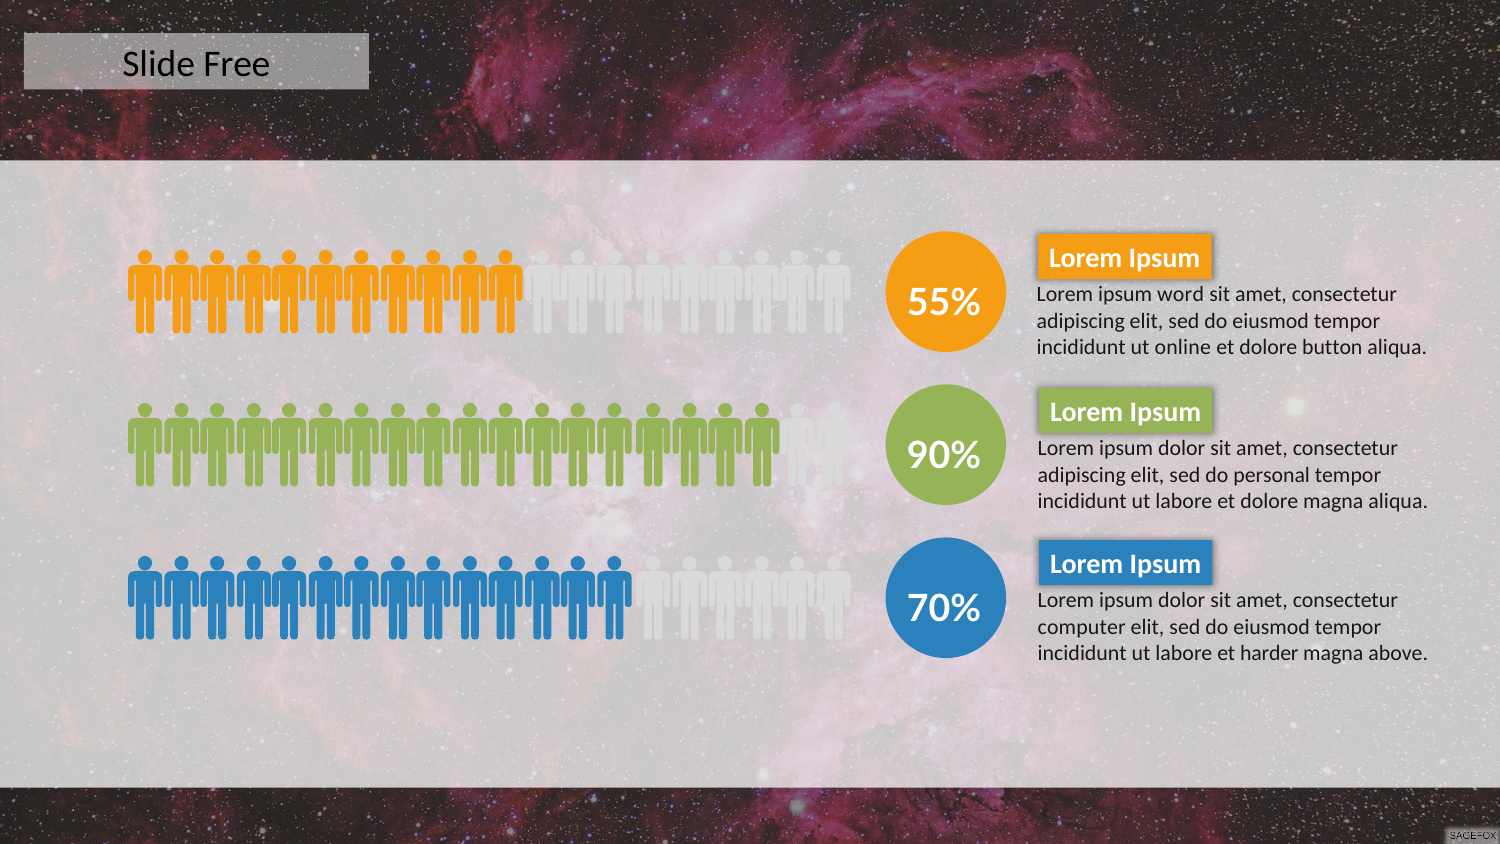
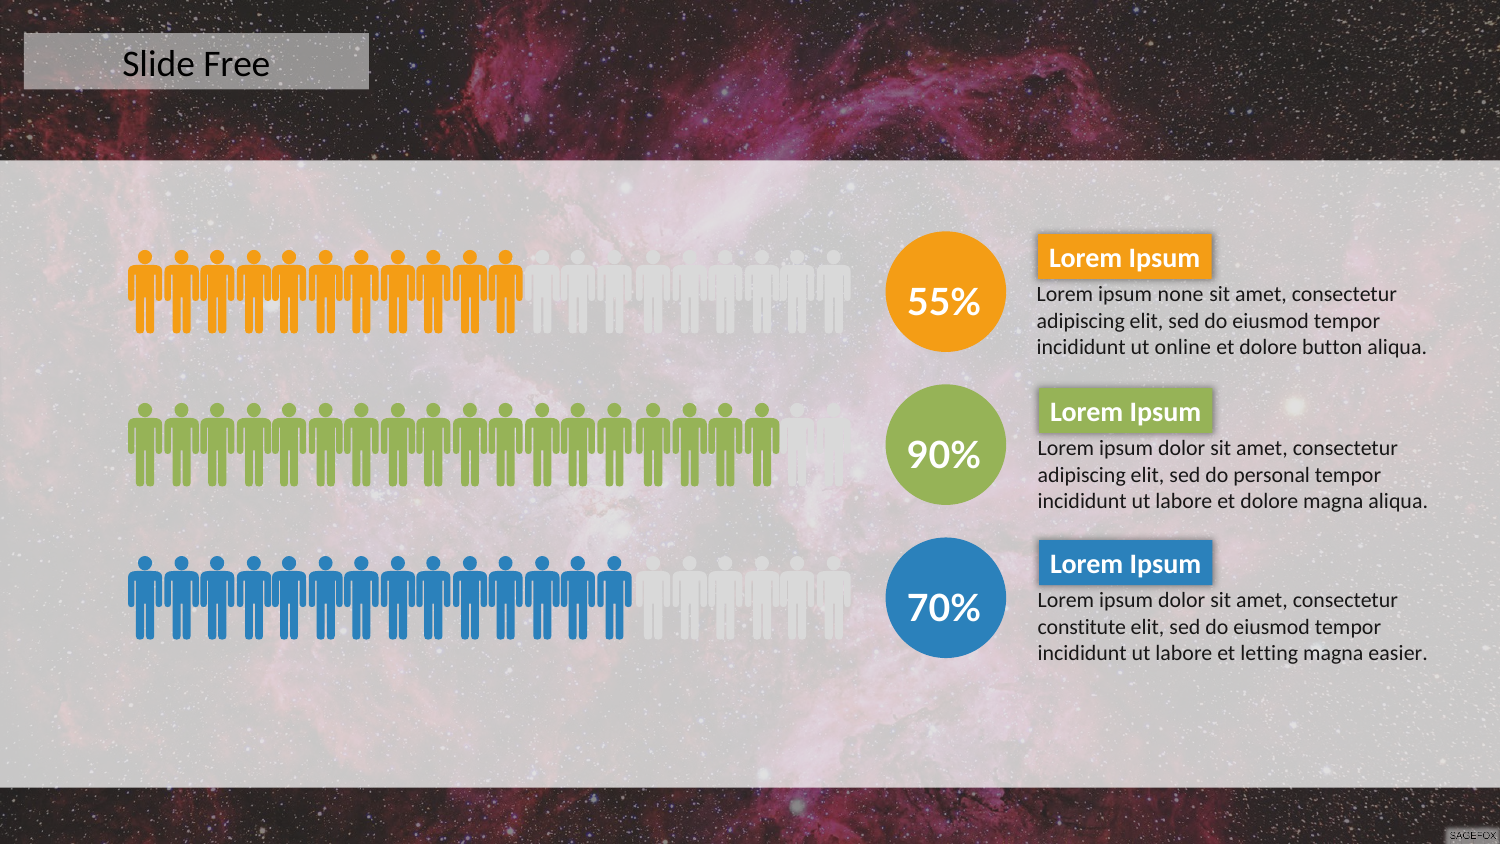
word: word -> none (1181, 295)
computer: computer -> constitute (1082, 627)
harder: harder -> letting (1269, 653)
above: above -> easier (1398, 653)
